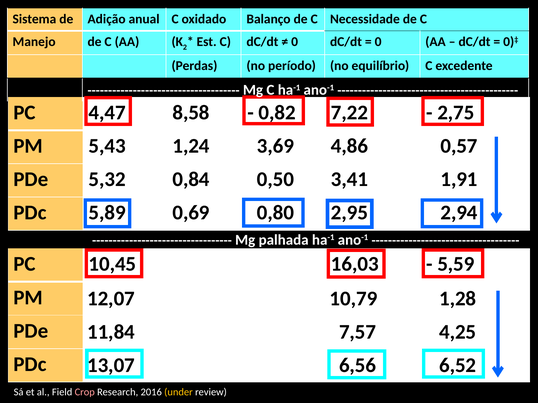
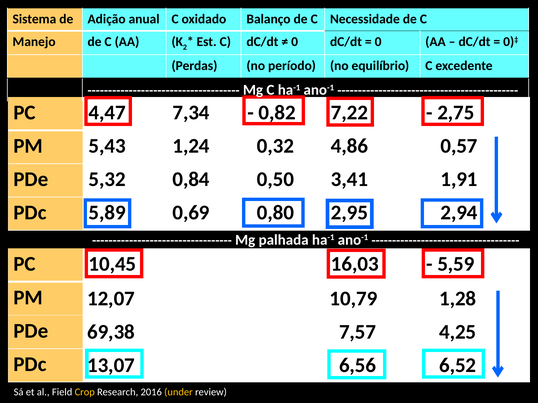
8,58: 8,58 -> 7,34 (191, 113)
3,69: 3,69 -> 0,32 (275, 146)
11,84: 11,84 -> 69,38 (111, 332)
Crop colour: pink -> yellow (85, 393)
